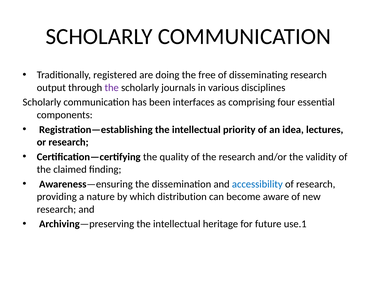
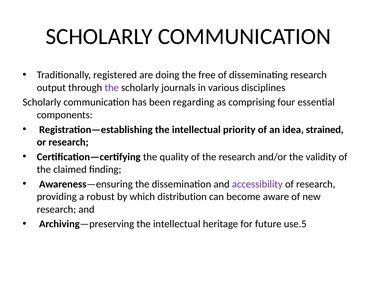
interfaces: interfaces -> regarding (194, 102)
lectures: lectures -> strained (325, 129)
accessibility colour: blue -> purple (257, 184)
nature: nature -> robust (101, 197)
use.1: use.1 -> use.5 (295, 224)
